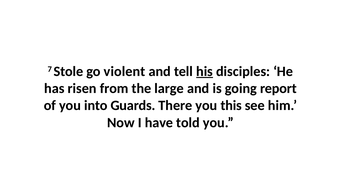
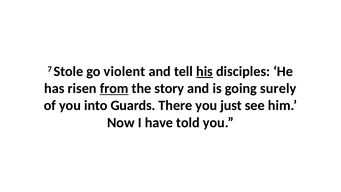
from underline: none -> present (114, 88)
large: large -> story (169, 88)
report: report -> surely (278, 88)
this: this -> just (231, 105)
